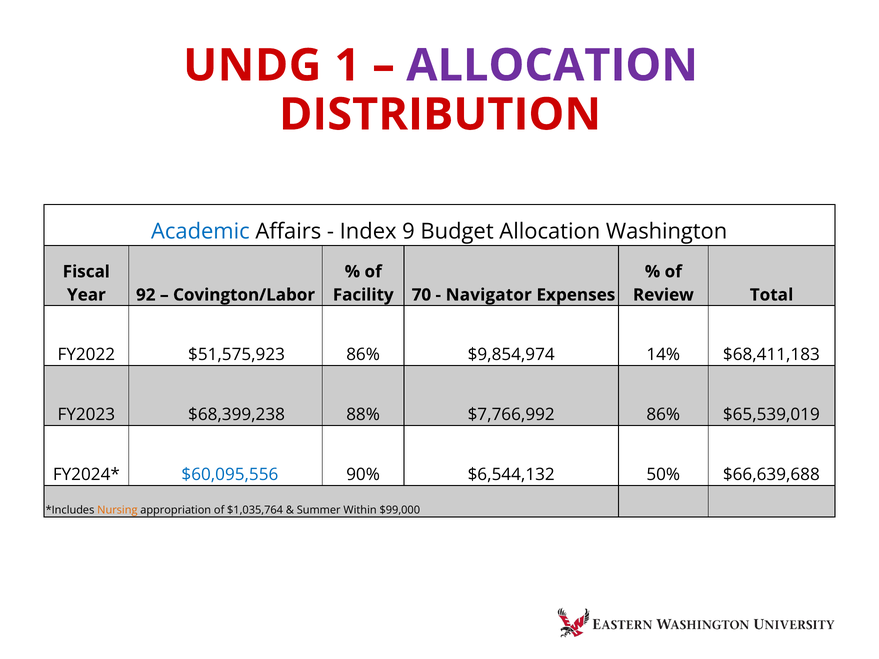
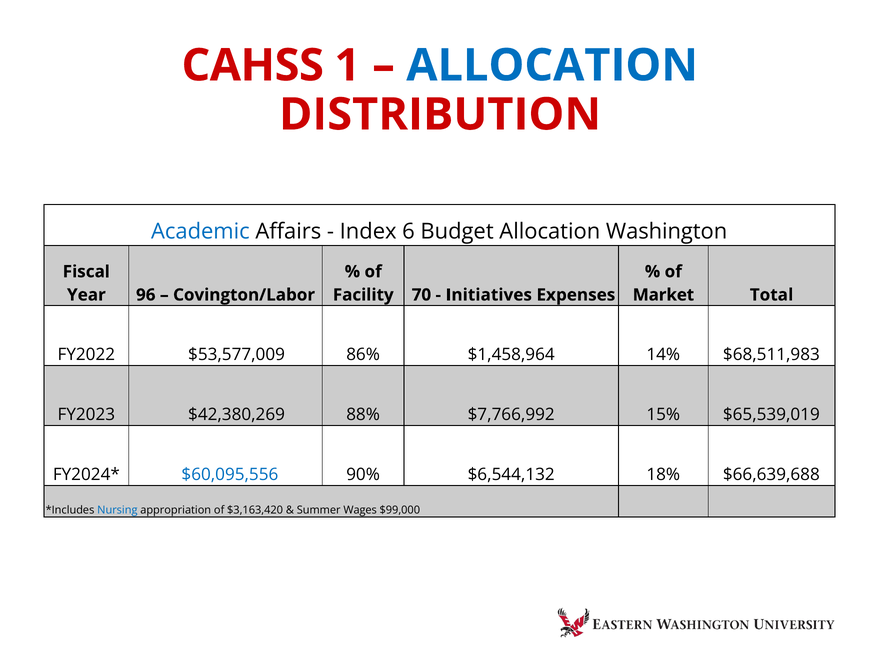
UNDG: UNDG -> CAHSS (253, 66)
ALLOCATION colour: purple -> blue (552, 66)
9: 9 -> 6 (408, 232)
92: 92 -> 96 (146, 295)
Navigator: Navigator -> Initiatives (489, 295)
Review: Review -> Market (663, 295)
$51,575,923: $51,575,923 -> $53,577,009 (237, 355)
$9,854,974: $9,854,974 -> $1,458,964 (511, 355)
$68,411,183: $68,411,183 -> $68,511,983 (771, 355)
$68,399,238: $68,399,238 -> $42,380,269 (237, 415)
$7,766,992 86%: 86% -> 15% (663, 415)
50%: 50% -> 18% (663, 475)
Nursing colour: orange -> blue (117, 510)
$1,035,764: $1,035,764 -> $3,163,420 (255, 510)
Within: Within -> Wages (360, 510)
